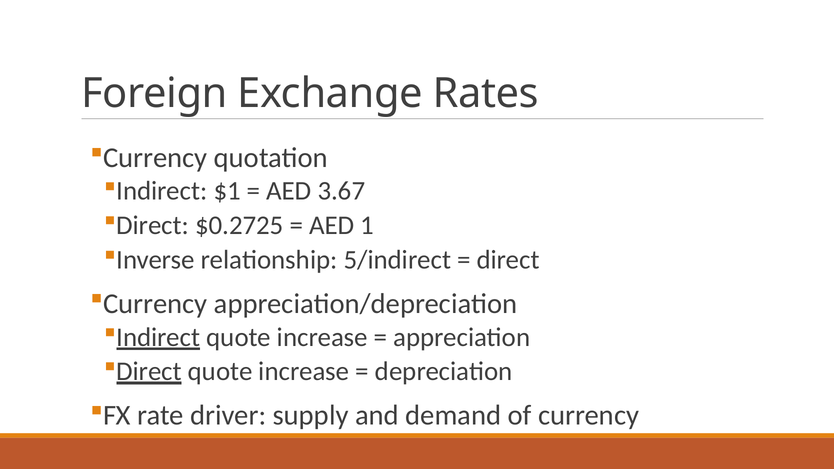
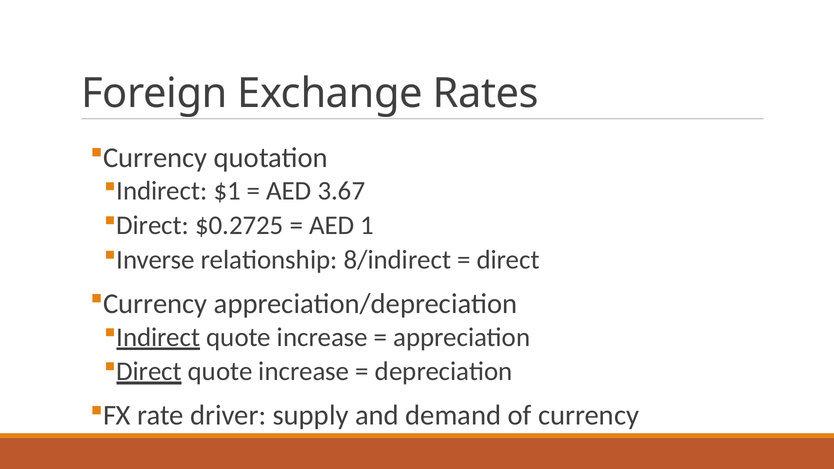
5/indirect: 5/indirect -> 8/indirect (397, 260)
